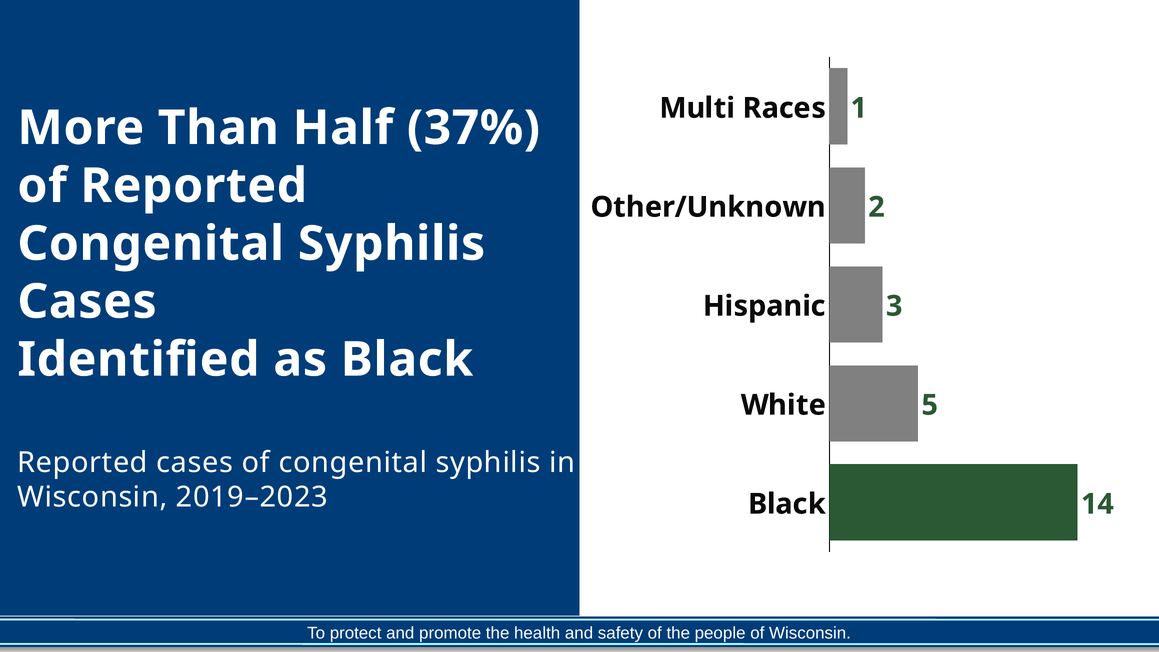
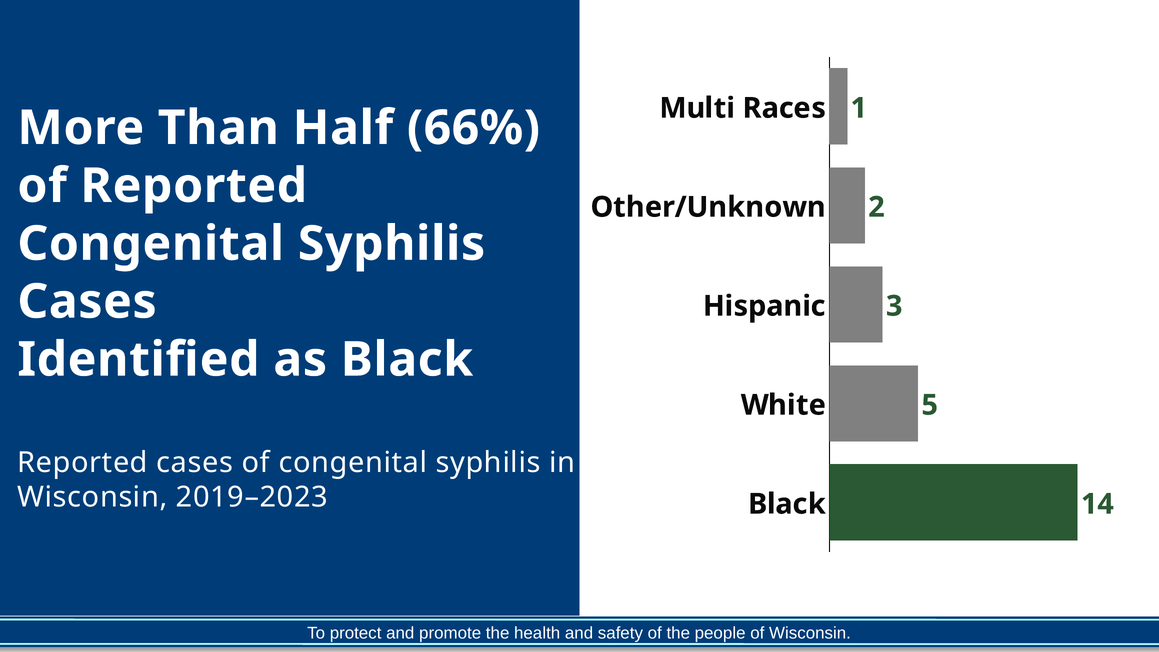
37%: 37% -> 66% (473, 128)
